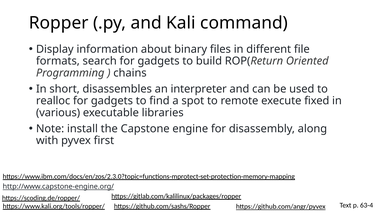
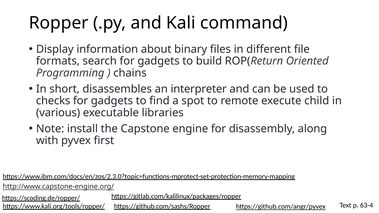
realloc: realloc -> checks (53, 101)
fixed: fixed -> child (317, 101)
